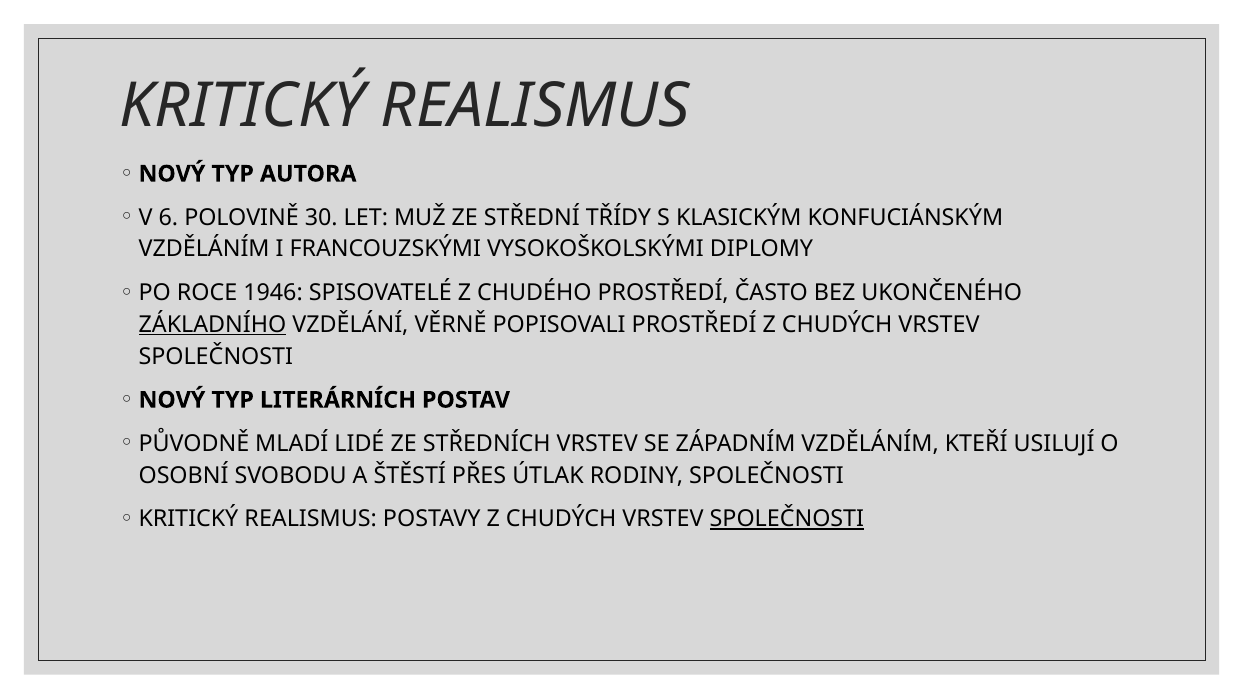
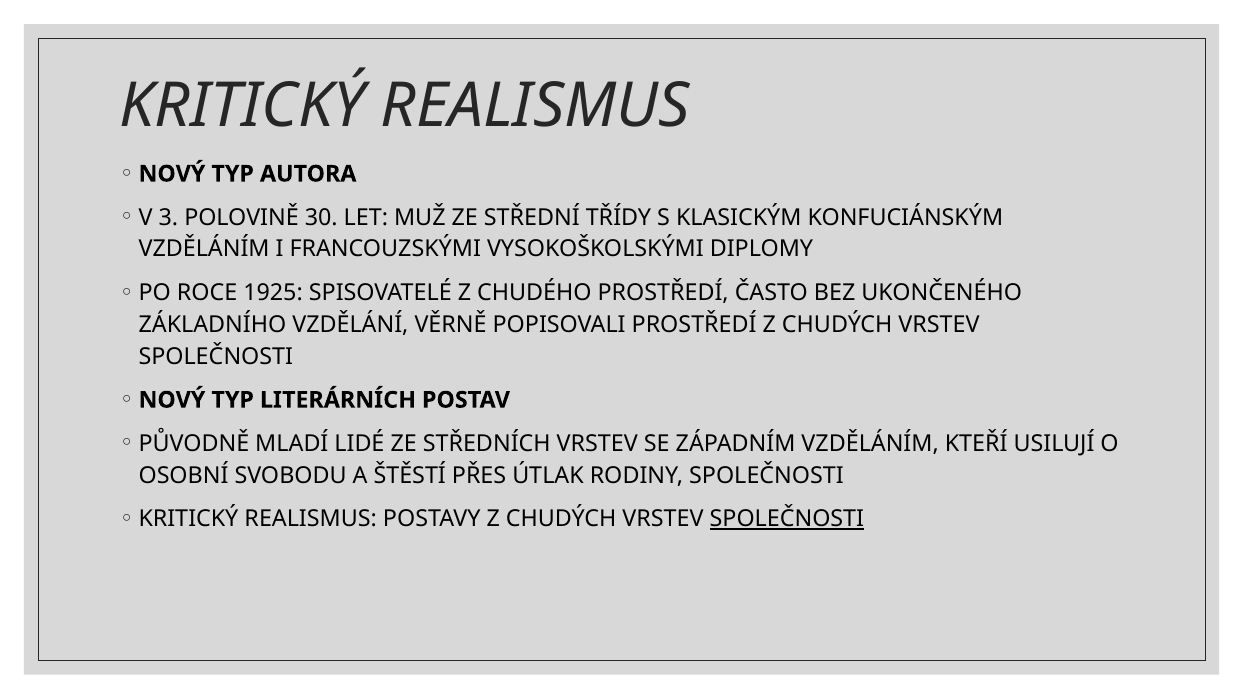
6: 6 -> 3 (168, 217)
1946: 1946 -> 1925 (273, 293)
ZÁKLADNÍHO underline: present -> none (212, 325)
